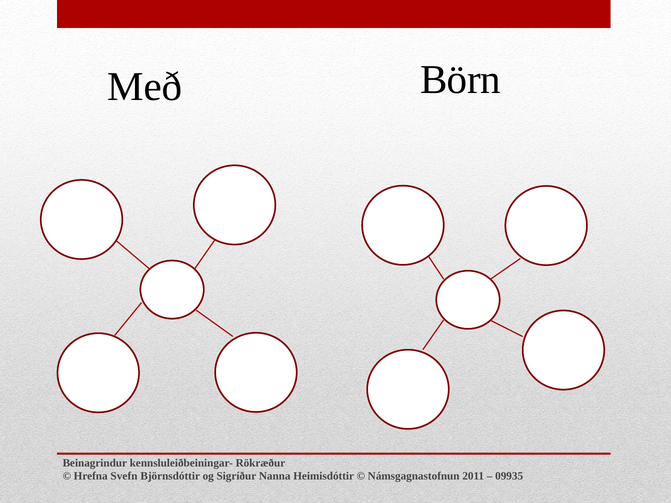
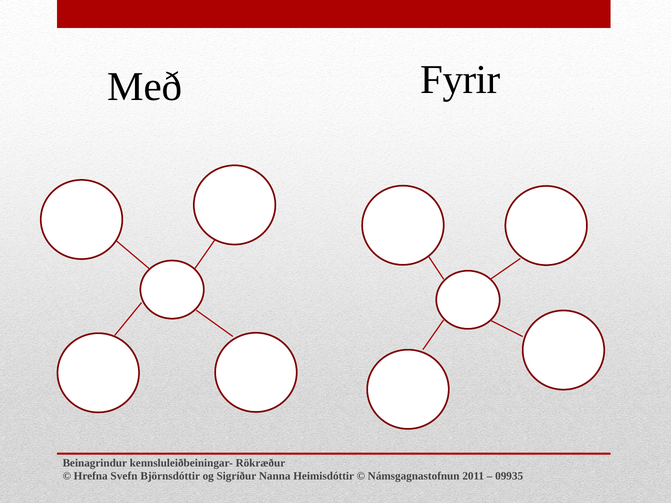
Börn: Börn -> Fyrir (460, 80)
